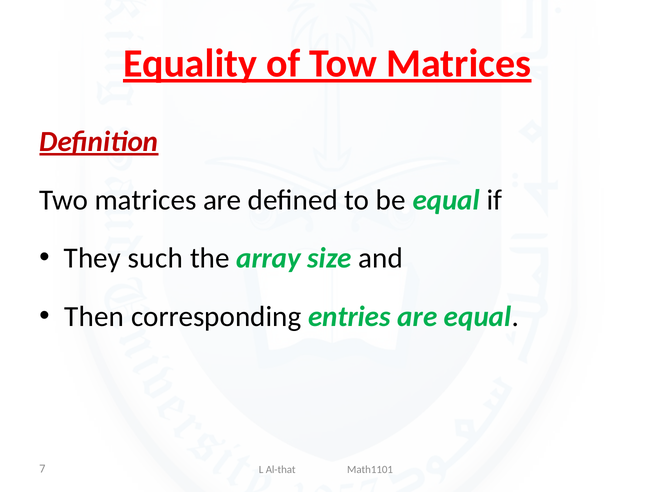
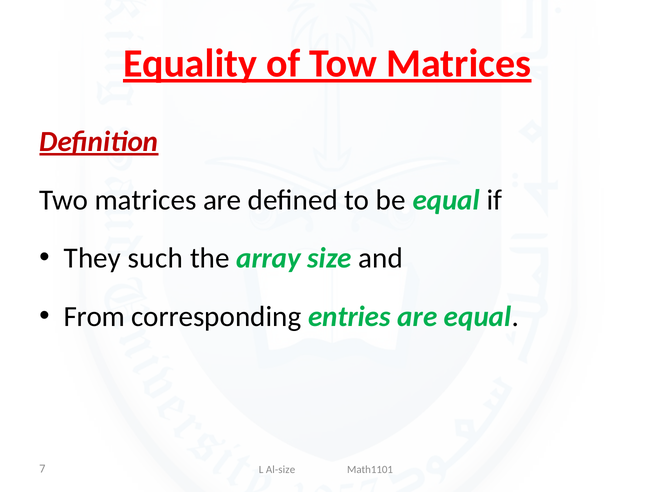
Then: Then -> From (94, 316)
Al-that: Al-that -> Al-size (281, 469)
